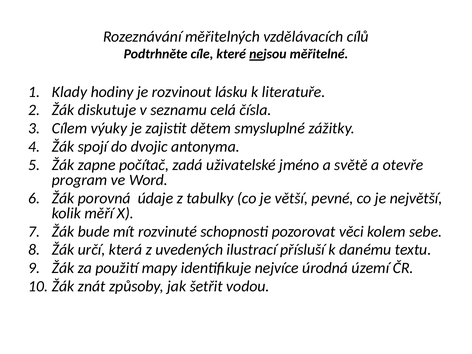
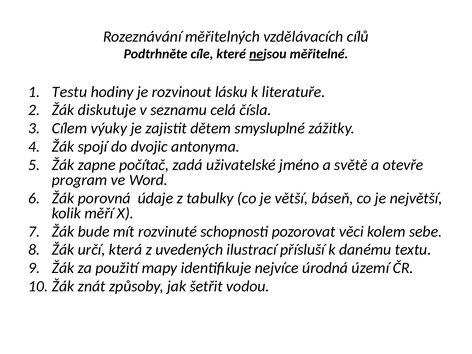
Klady: Klady -> Testu (70, 92)
pevné: pevné -> báseň (333, 198)
